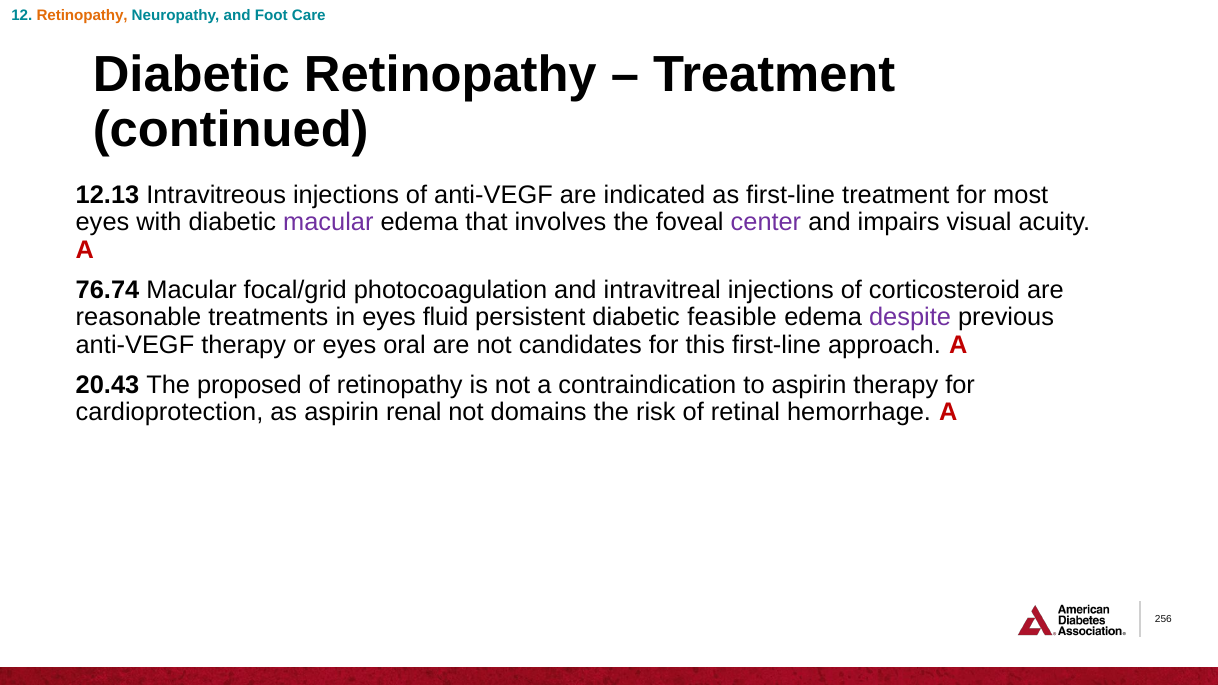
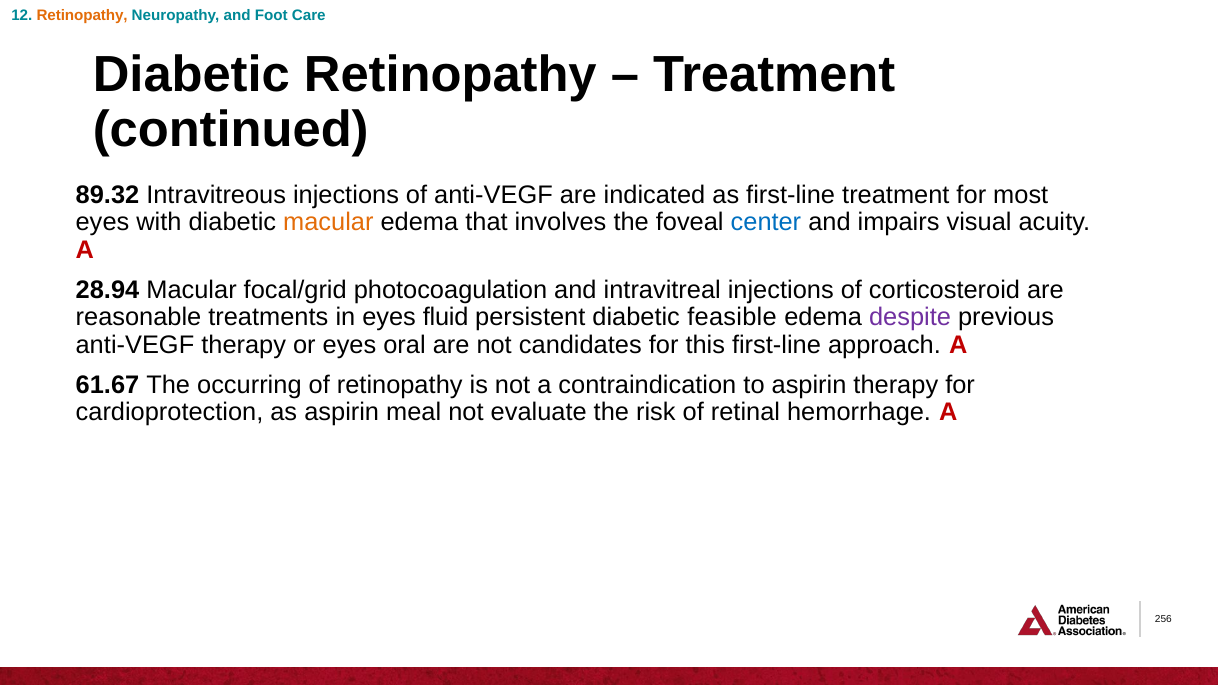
12.13: 12.13 -> 89.32 (108, 195)
macular colour: purple -> orange (328, 223)
center colour: purple -> blue (766, 223)
76.74: 76.74 -> 28.94 (108, 290)
20.43: 20.43 -> 61.67 (108, 385)
proposed: proposed -> occurring (249, 385)
renal: renal -> meal (414, 412)
domains: domains -> evaluate (539, 412)
